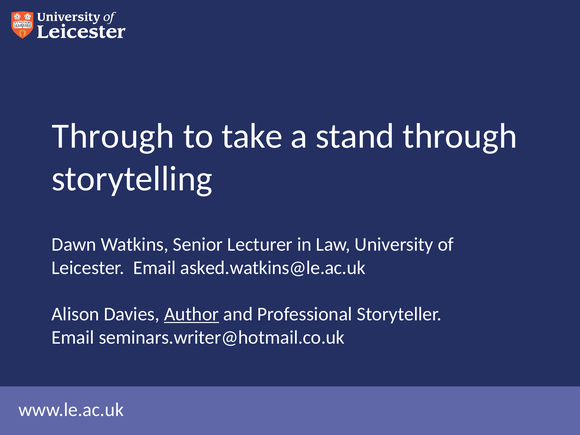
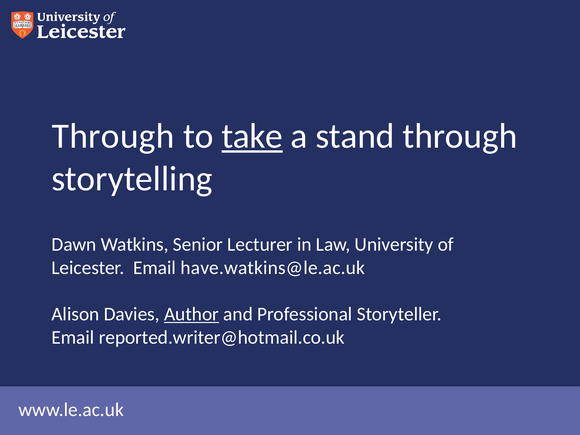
take underline: none -> present (252, 136)
asked.watkins@le.ac.uk: asked.watkins@le.ac.uk -> have.watkins@le.ac.uk (273, 268)
seminars.writer@hotmail.co.uk: seminars.writer@hotmail.co.uk -> reported.writer@hotmail.co.uk (222, 337)
